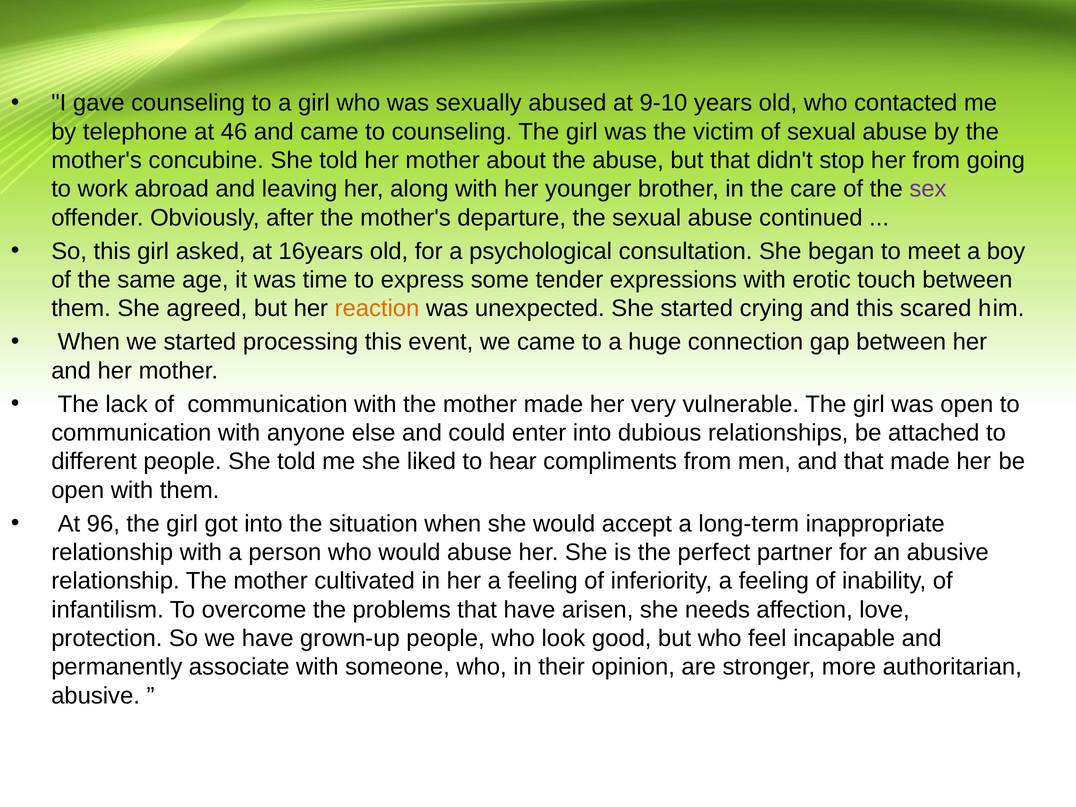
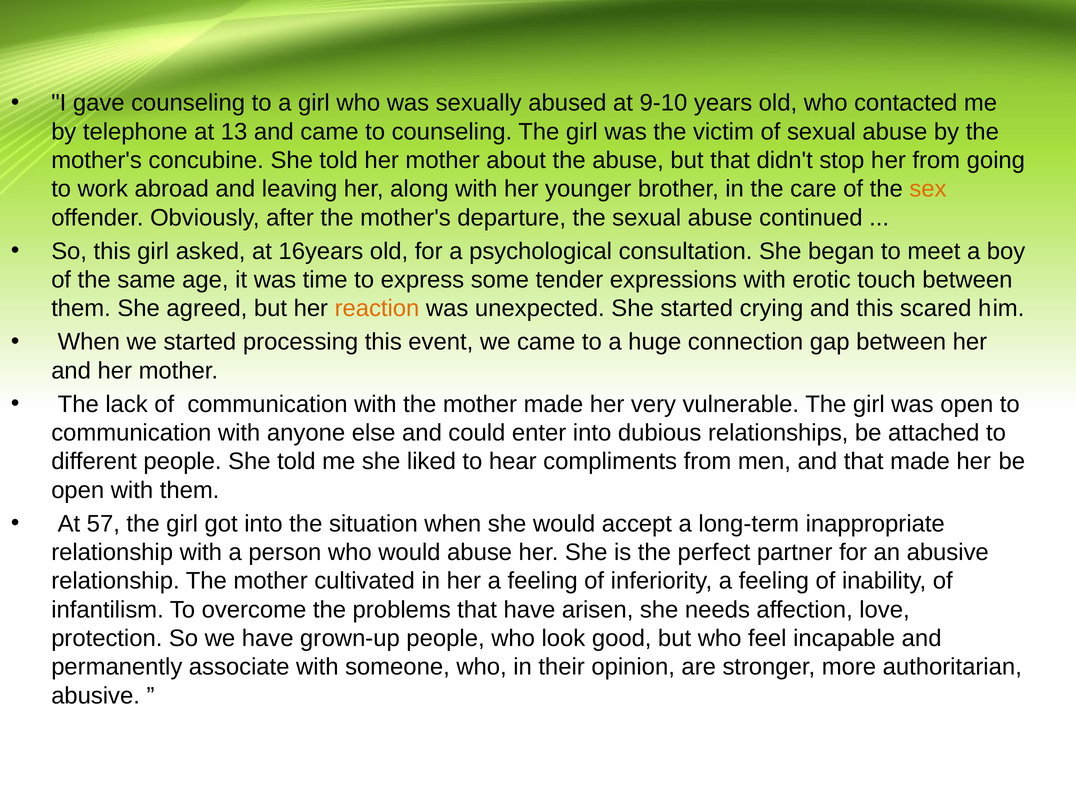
46: 46 -> 13 (234, 132)
sex colour: purple -> orange (928, 189)
96: 96 -> 57 (103, 524)
